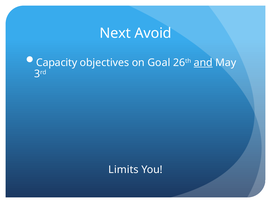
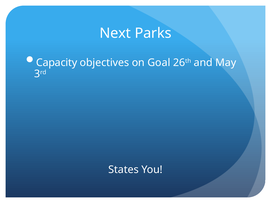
Avoid: Avoid -> Parks (153, 33)
and underline: present -> none (203, 63)
Limits: Limits -> States (124, 170)
